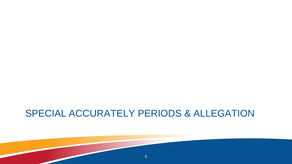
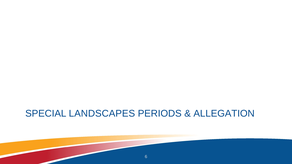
ACCURATELY: ACCURATELY -> LANDSCAPES (102, 114)
